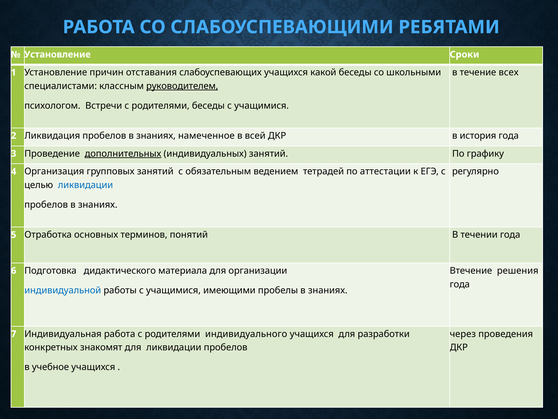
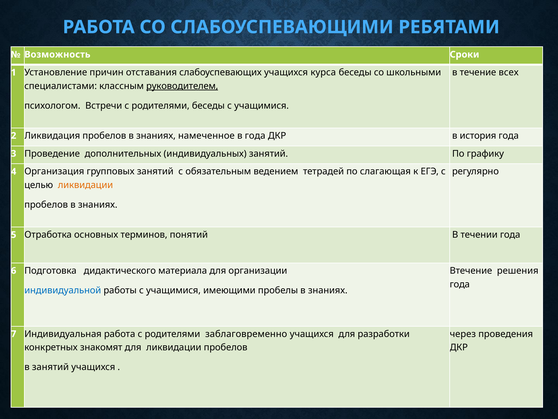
Установление: Установление -> Возможность (57, 54)
какой: какой -> курса (323, 72)
в всей: всей -> года (255, 136)
дополнительных underline: present -> none (123, 153)
аттестации: аттестации -> слагающая (385, 171)
ликвидации colour: blue -> orange (85, 185)
индивидуального: индивидуального -> заблаговременно (246, 334)
в учебное: учебное -> занятий (50, 367)
